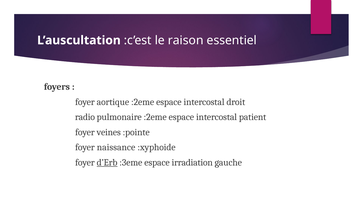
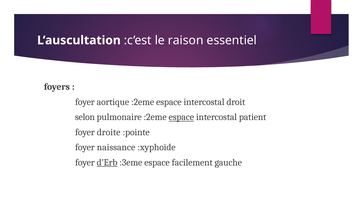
radio: radio -> selon (85, 117)
espace underline: none -> present (181, 117)
veines: veines -> droite (109, 132)
irradiation: irradiation -> facilement (192, 163)
